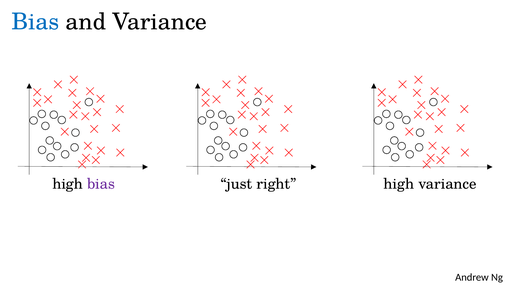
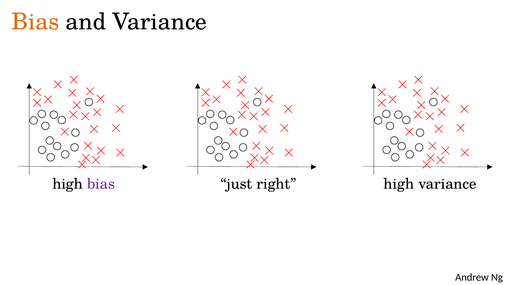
Bias colour: blue -> orange (35, 22)
